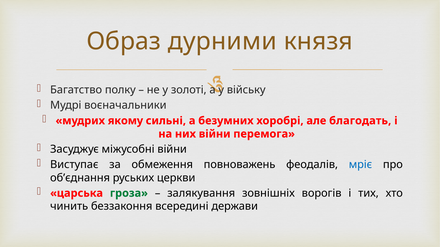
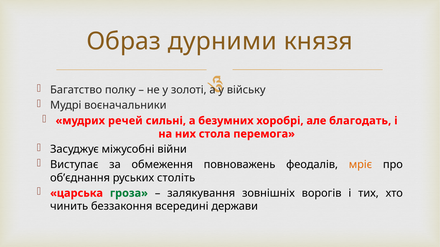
якому: якому -> речей (125, 121)
них війни: війни -> стола (215, 134)
мріє colour: blue -> orange (360, 165)
церкви: церкви -> століть (176, 178)
